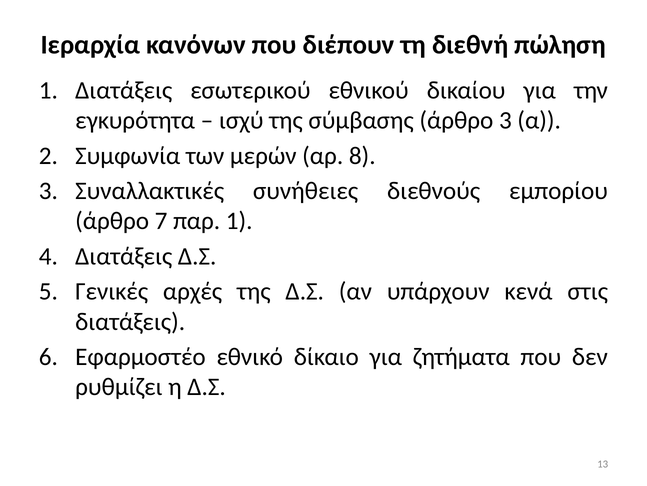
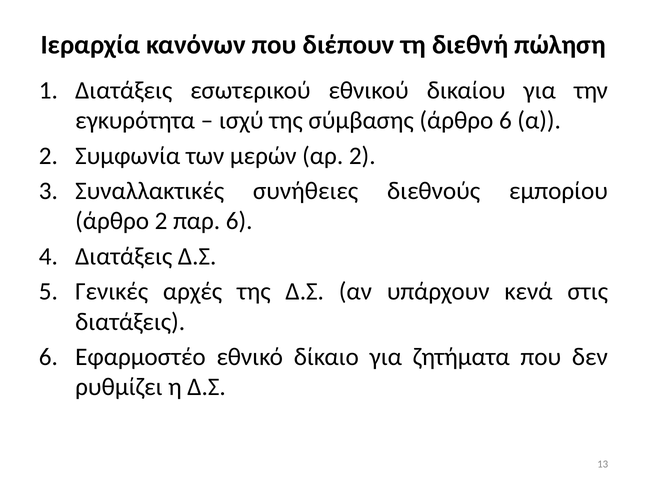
άρθρο 3: 3 -> 6 (505, 120)
αρ 8: 8 -> 2 (362, 155)
άρθρο 7: 7 -> 2 (161, 221)
παρ 1: 1 -> 6 (239, 221)
